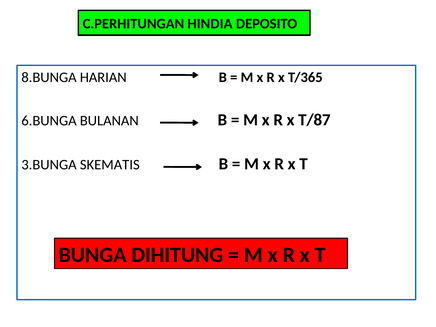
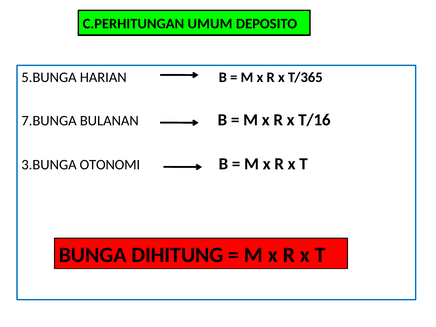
HINDIA: HINDIA -> UMUM (210, 24)
8.BUNGA: 8.BUNGA -> 5.BUNGA (49, 77)
6.BUNGA: 6.BUNGA -> 7.BUNGA (49, 121)
T/87: T/87 -> T/16 (314, 120)
SKEMATIS: SKEMATIS -> OTONOMI (110, 165)
